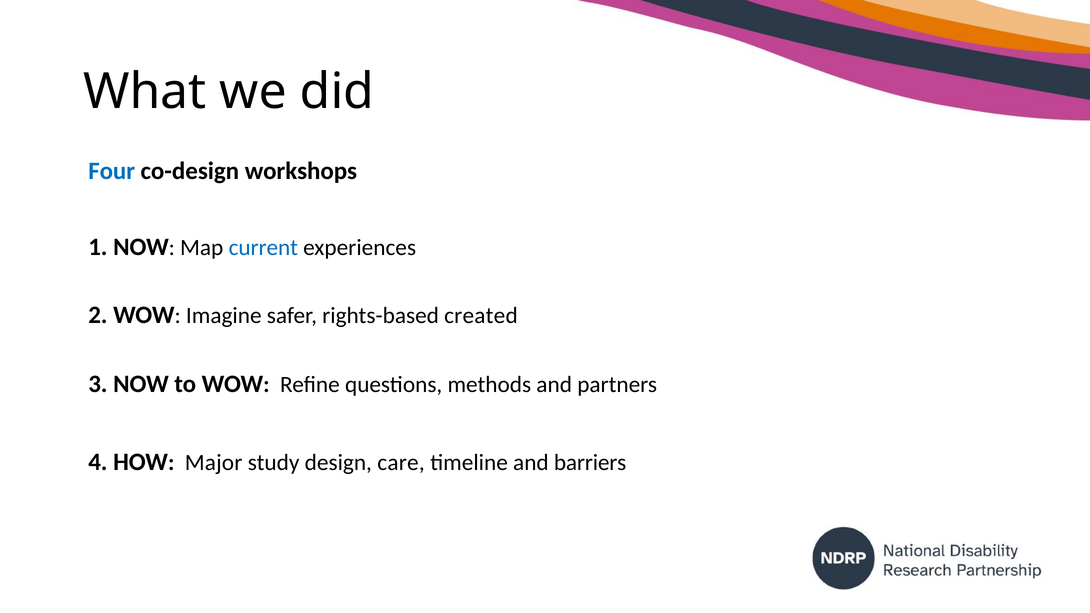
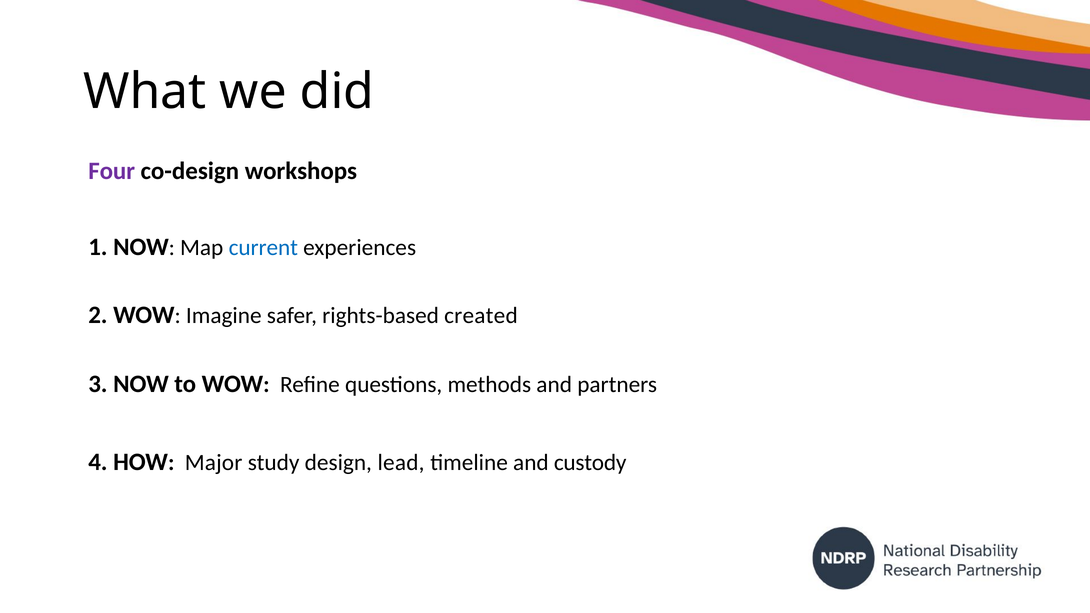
Four colour: blue -> purple (112, 171)
care: care -> lead (401, 463)
barriers: barriers -> custody (590, 463)
